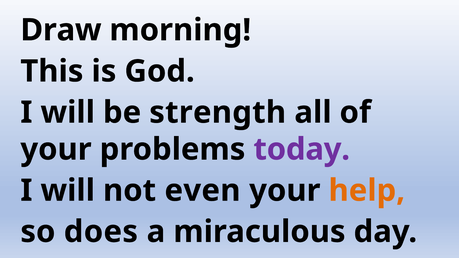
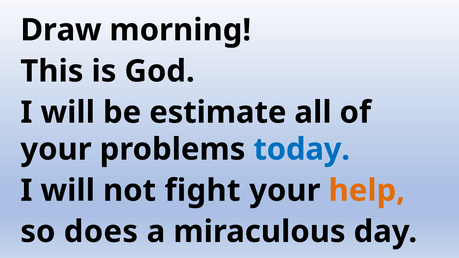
strength: strength -> estimate (218, 113)
today colour: purple -> blue (302, 149)
even: even -> fight (202, 191)
